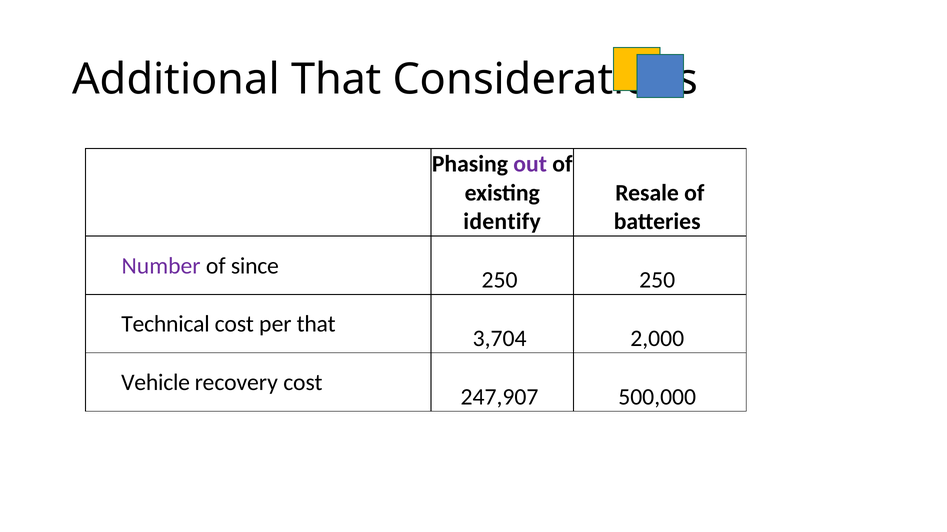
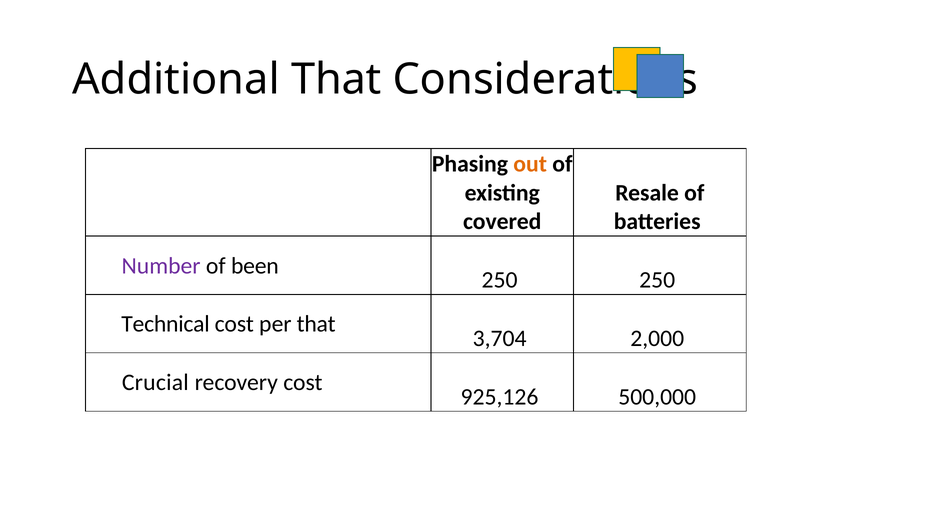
out colour: purple -> orange (530, 164)
identify: identify -> covered (502, 222)
since: since -> been (255, 266)
Vehicle: Vehicle -> Crucial (155, 383)
247,907: 247,907 -> 925,126 (500, 398)
